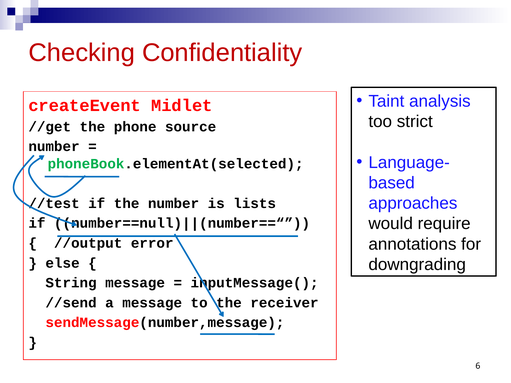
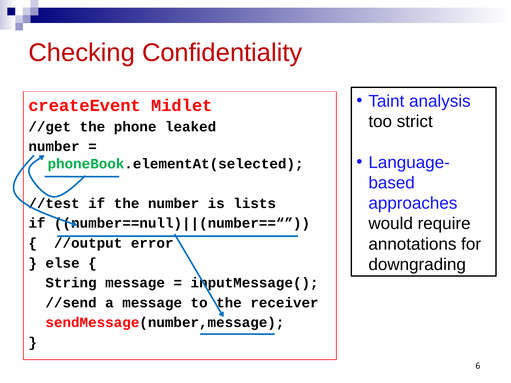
source: source -> leaked (191, 127)
